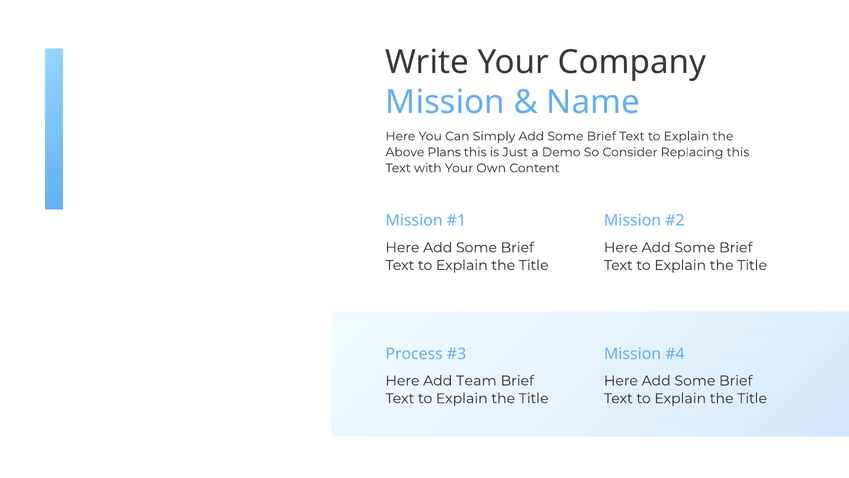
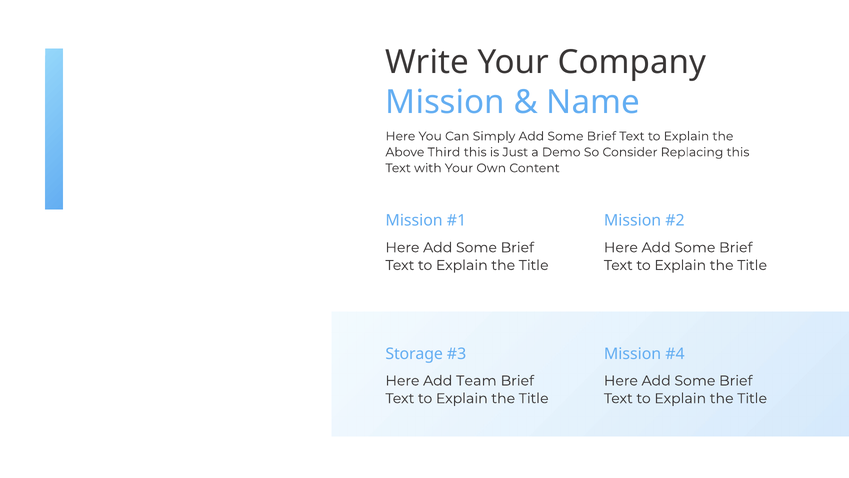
Plans: Plans -> Third (444, 152)
Process: Process -> Storage (414, 353)
